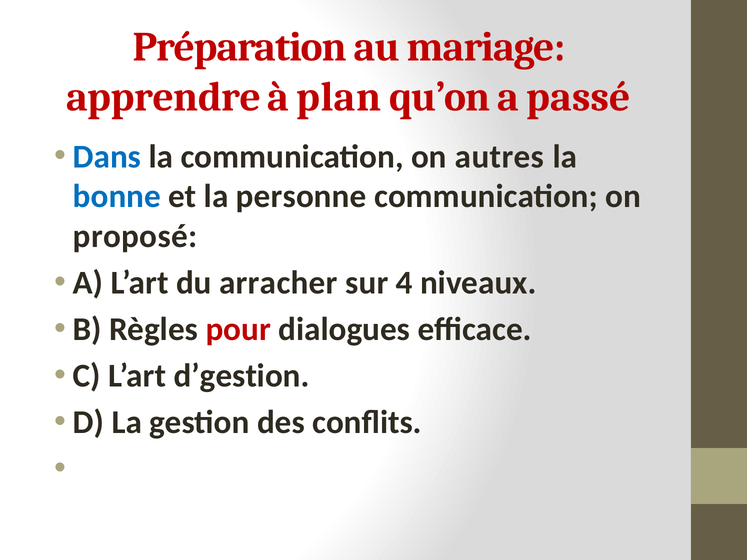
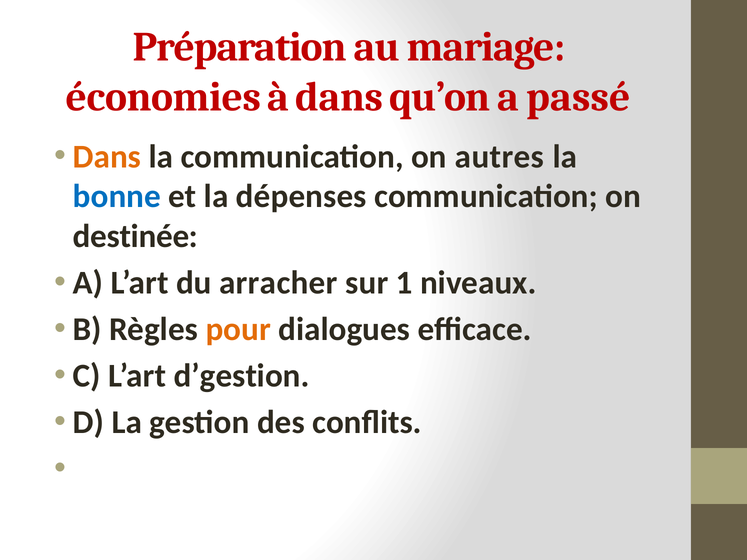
apprendre: apprendre -> économies (164, 97)
à plan: plan -> dans (339, 97)
Dans colour: blue -> orange (107, 157)
personne: personne -> dépenses (301, 197)
proposé: proposé -> destinée (135, 236)
4: 4 -> 1 (404, 283)
pour colour: red -> orange (238, 330)
